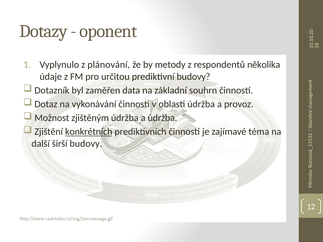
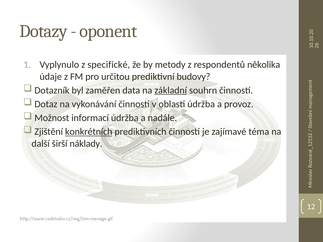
plánování: plánování -> specifické (109, 65)
základní underline: none -> present (171, 90)
zjištěným: zjištěným -> informací (90, 118)
a údržba: údržba -> nadále (162, 118)
širší budovy: budovy -> náklady (86, 144)
